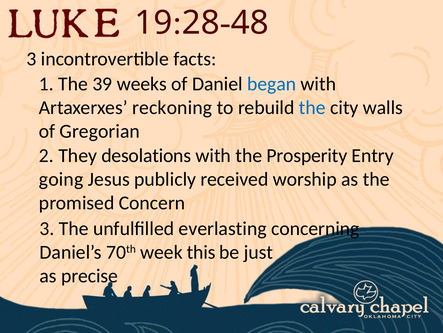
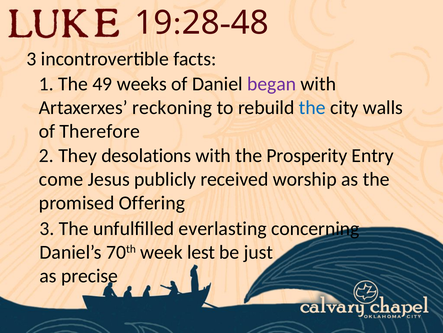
39: 39 -> 49 (102, 84)
began colour: blue -> purple (272, 84)
Gregorian: Gregorian -> Therefore (100, 131)
going: going -> come (61, 179)
Concern: Concern -> Offering (152, 203)
this: this -> lest (201, 252)
